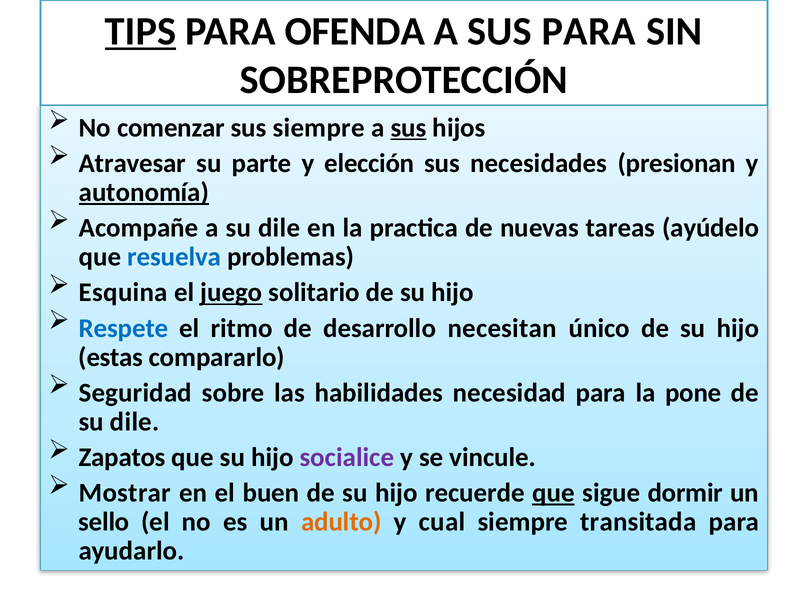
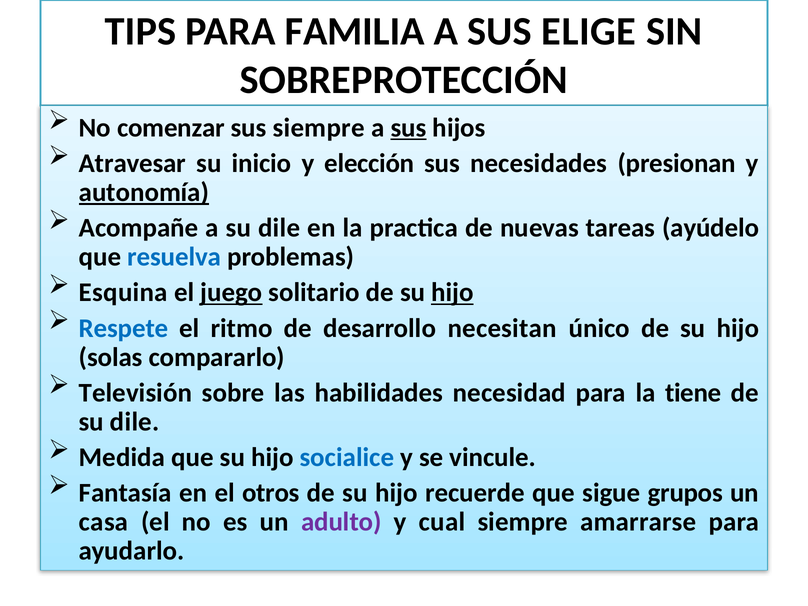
TIPS underline: present -> none (140, 31)
OFENDA: OFENDA -> FAMILIA (355, 31)
SUS PARA: PARA -> ELIGE (589, 31)
parte: parte -> inicio (262, 163)
hijo underline: none -> present (452, 293)
estas: estas -> solas (111, 357)
Seguridad: Seguridad -> Televisión (135, 393)
pone: pone -> tiene (693, 393)
Zapatos: Zapatos -> Medida (122, 457)
socialice colour: purple -> blue (347, 457)
Mostrar: Mostrar -> Fantasía (125, 493)
buen: buen -> otros (271, 493)
que underline: present -> none (553, 493)
dormir: dormir -> grupos (685, 493)
sello: sello -> casa (104, 522)
adulto colour: orange -> purple (341, 522)
transitada: transitada -> amarrarse (638, 522)
